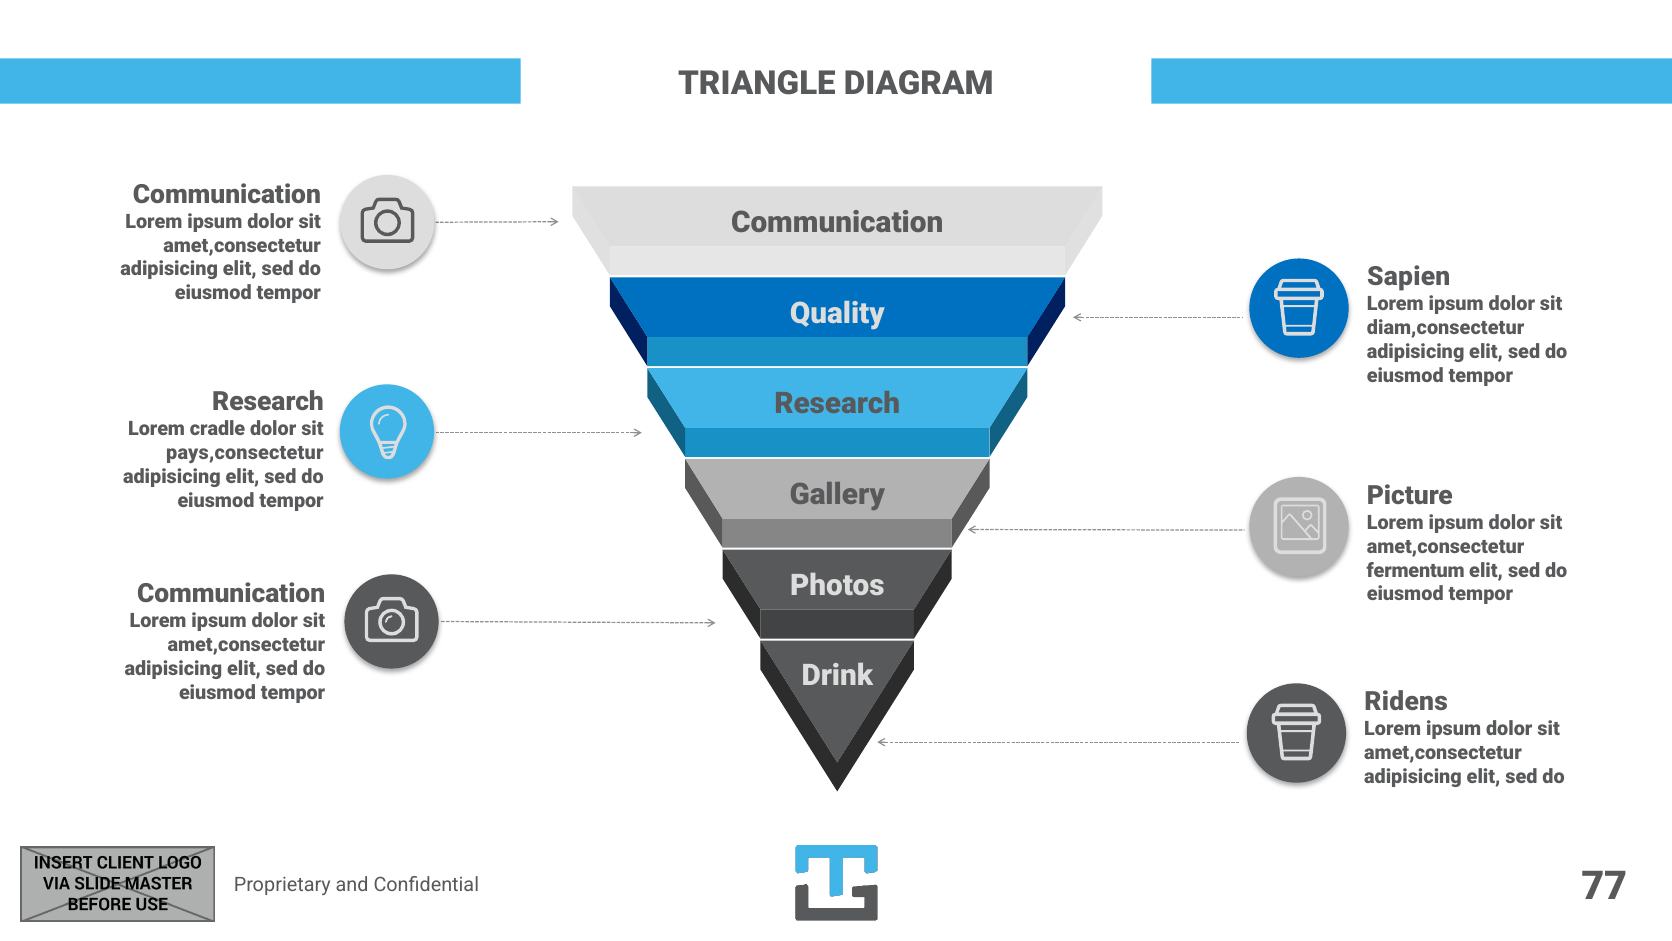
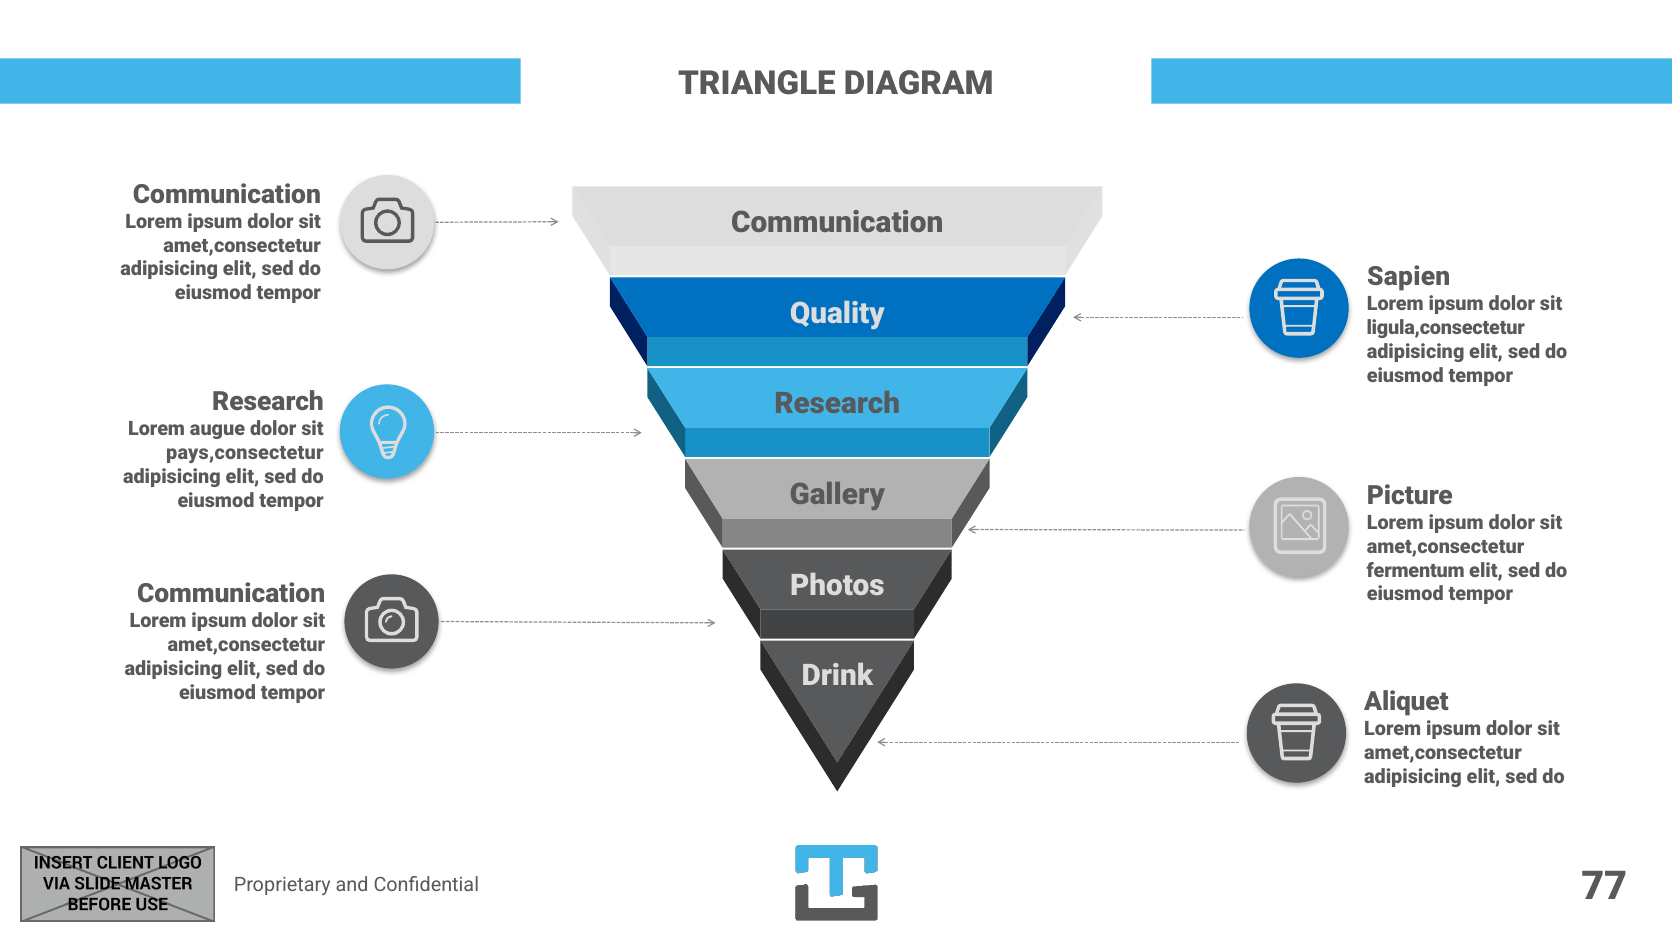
diam,consectetur: diam,consectetur -> ligula,consectetur (1446, 328)
cradle: cradle -> augue (218, 429)
Ridens: Ridens -> Aliquet (1406, 702)
